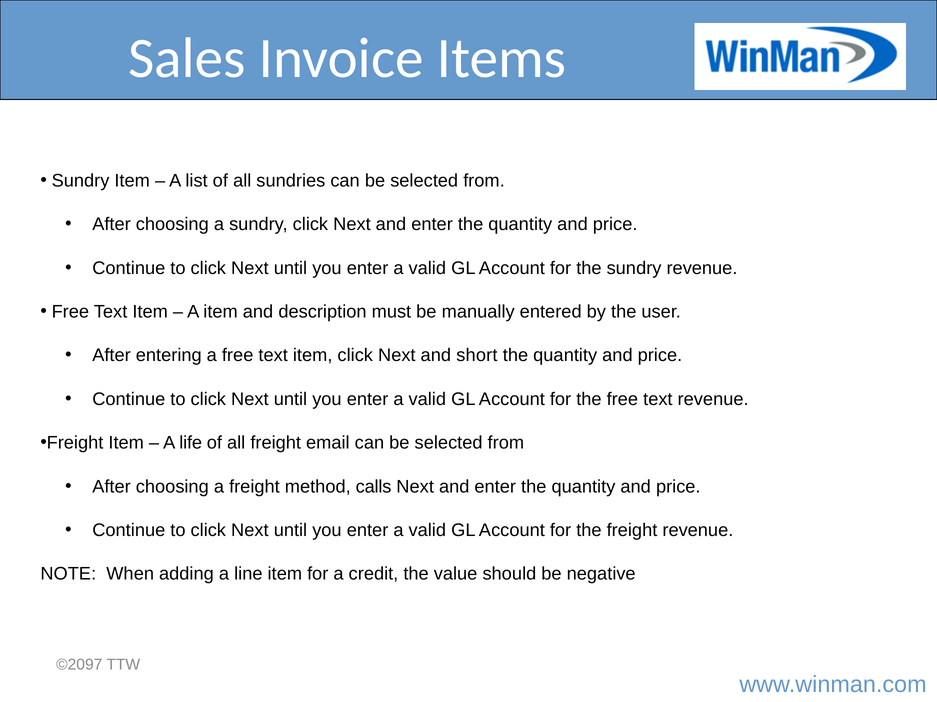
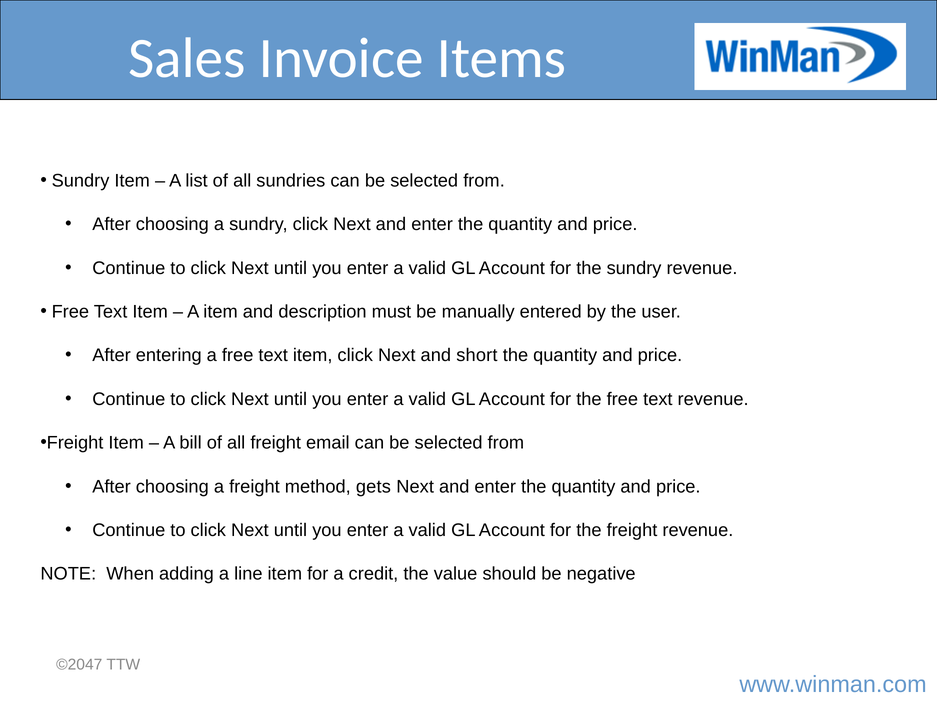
life: life -> bill (191, 443)
calls: calls -> gets (373, 487)
©2097: ©2097 -> ©2047 (79, 665)
